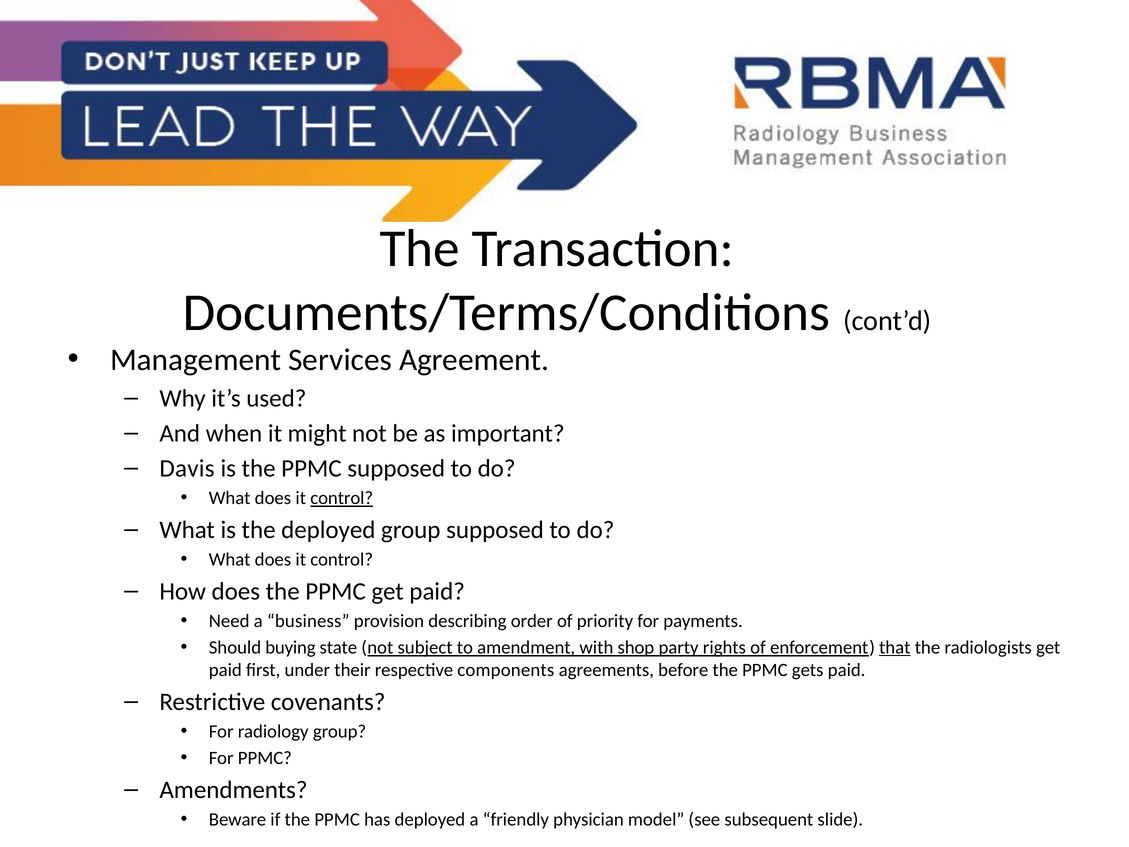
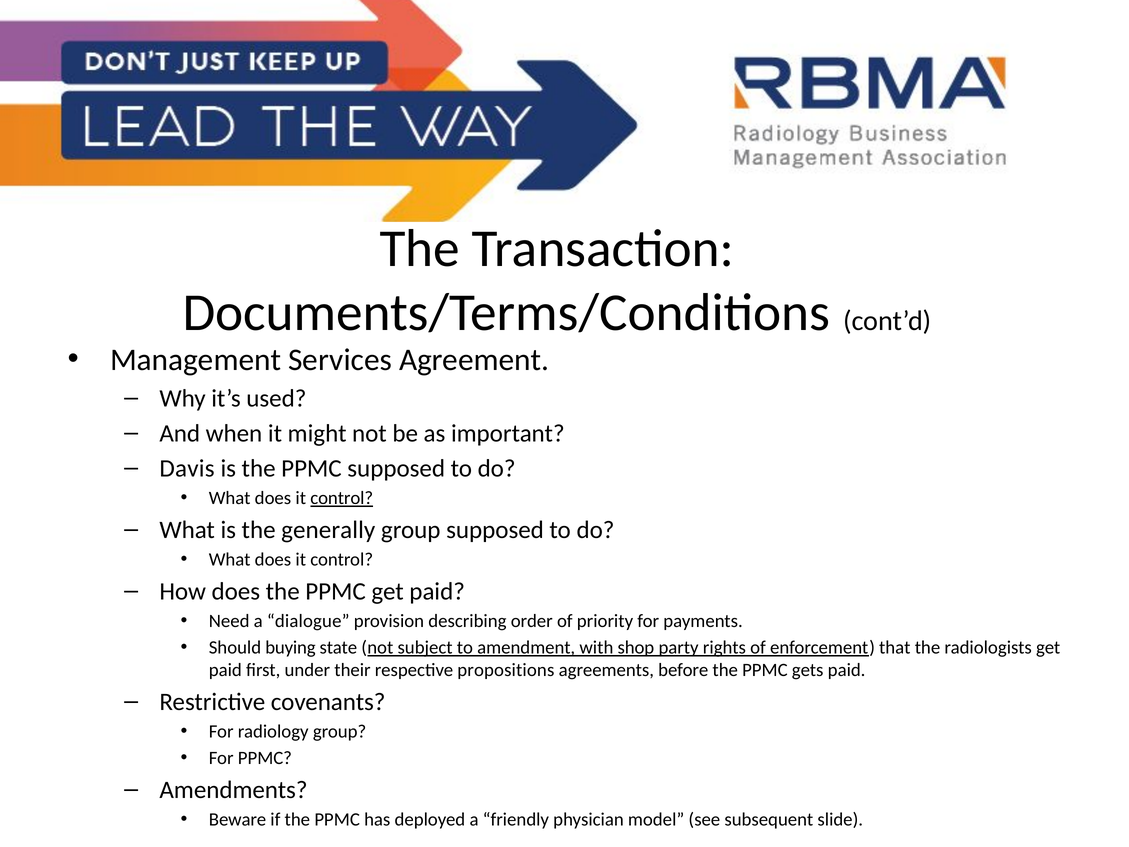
the deployed: deployed -> generally (328, 530)
business: business -> dialogue (308, 621)
that underline: present -> none (895, 647)
components: components -> propositions (506, 670)
